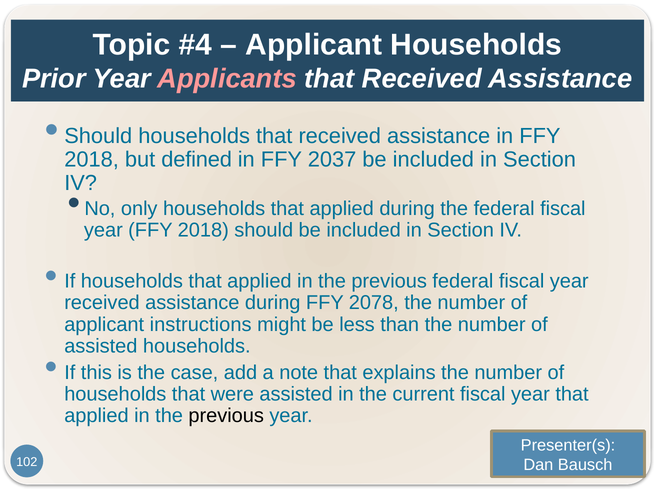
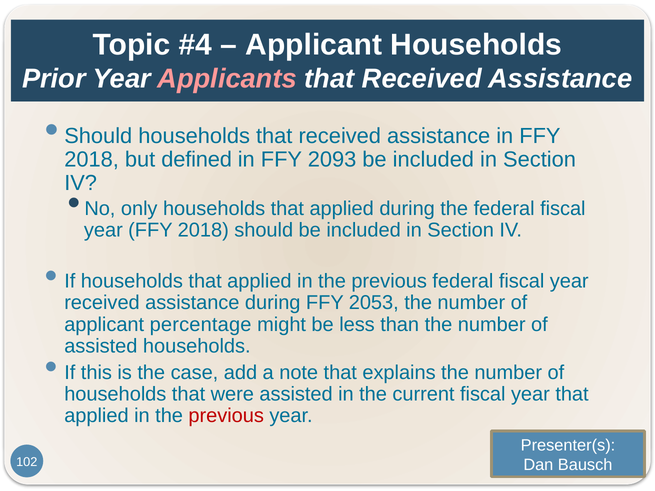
2037: 2037 -> 2093 (332, 160)
2078: 2078 -> 2053 (374, 303)
instructions: instructions -> percentage (201, 325)
previous colour: black -> red (226, 416)
